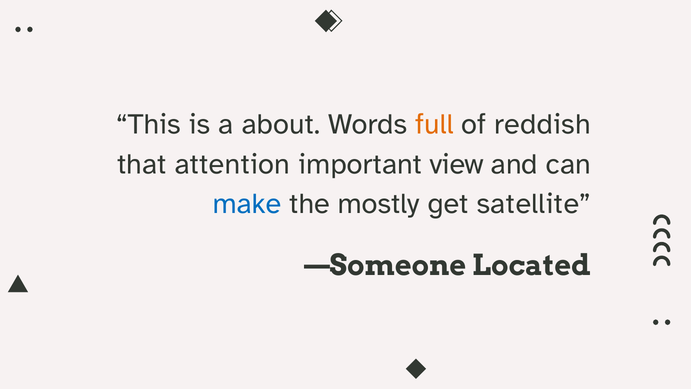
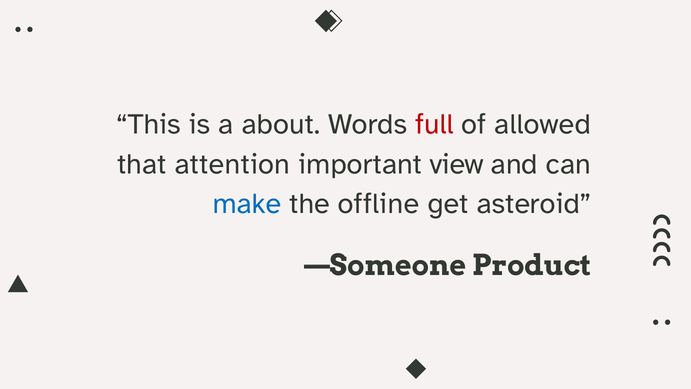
full colour: orange -> red (434, 124)
reddish: reddish -> allowed (543, 124)
mostly: mostly -> offline (378, 204)
satellite: satellite -> asteroid (534, 204)
Located: Located -> Product (532, 266)
